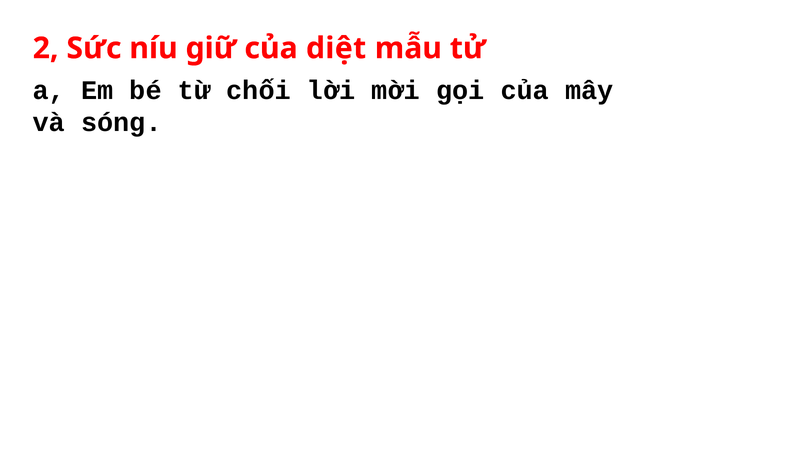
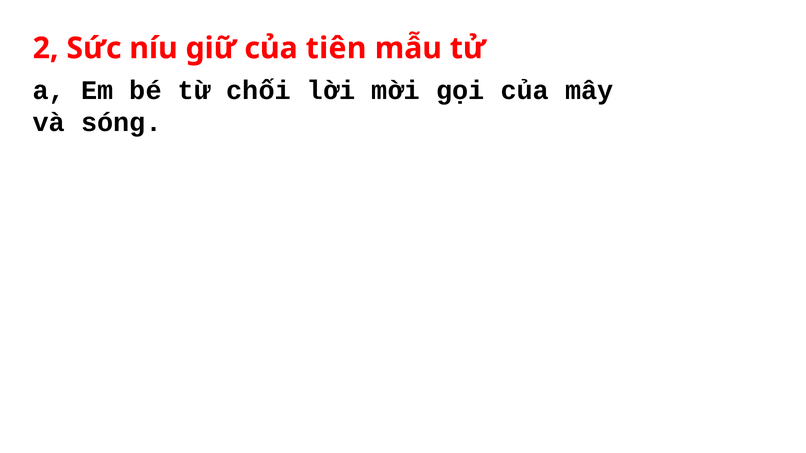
diệt: diệt -> tiên (336, 48)
